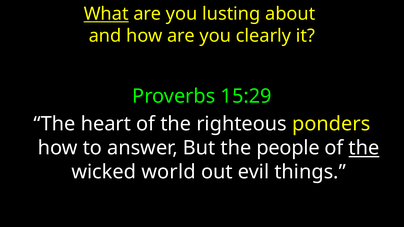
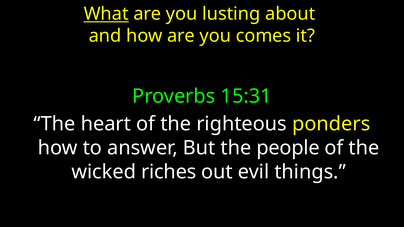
clearly: clearly -> comes (264, 36)
15:29: 15:29 -> 15:31 (246, 96)
the underline: present -> none (364, 148)
world: world -> riches (169, 172)
